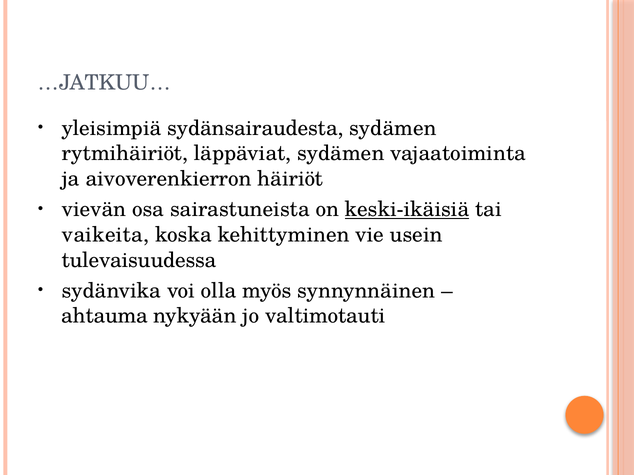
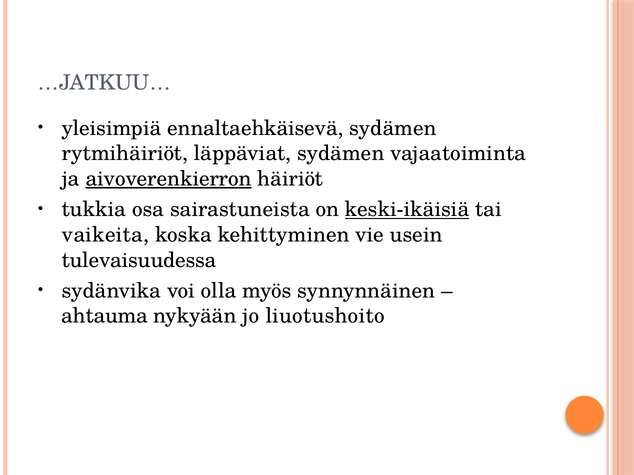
sydänsairaudesta: sydänsairaudesta -> ennaltaehkäisevä (255, 128)
aivoverenkierron underline: none -> present (169, 179)
vievän: vievän -> tukkia (94, 210)
valtimotauti: valtimotauti -> liuotushoito (325, 316)
